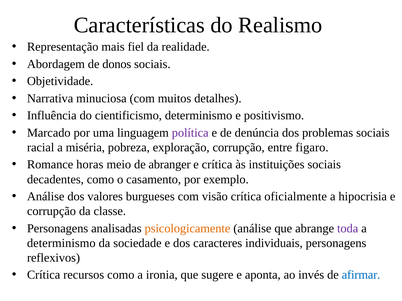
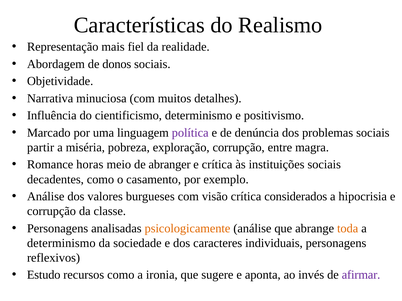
racial: racial -> partir (41, 148)
figaro: figaro -> magra (312, 148)
oficialmente: oficialmente -> considerados (296, 197)
toda colour: purple -> orange (348, 229)
Crítica: Crítica -> Estudo (44, 275)
afirmar colour: blue -> purple (361, 275)
